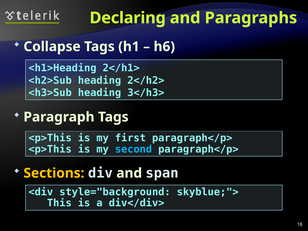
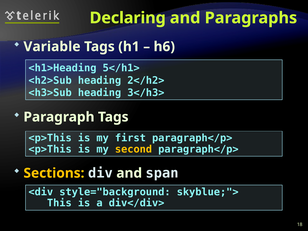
Collapse: Collapse -> Variable (52, 47)
2</h1>: 2</h1> -> 5</h1> (121, 68)
second colour: light blue -> yellow (134, 149)
